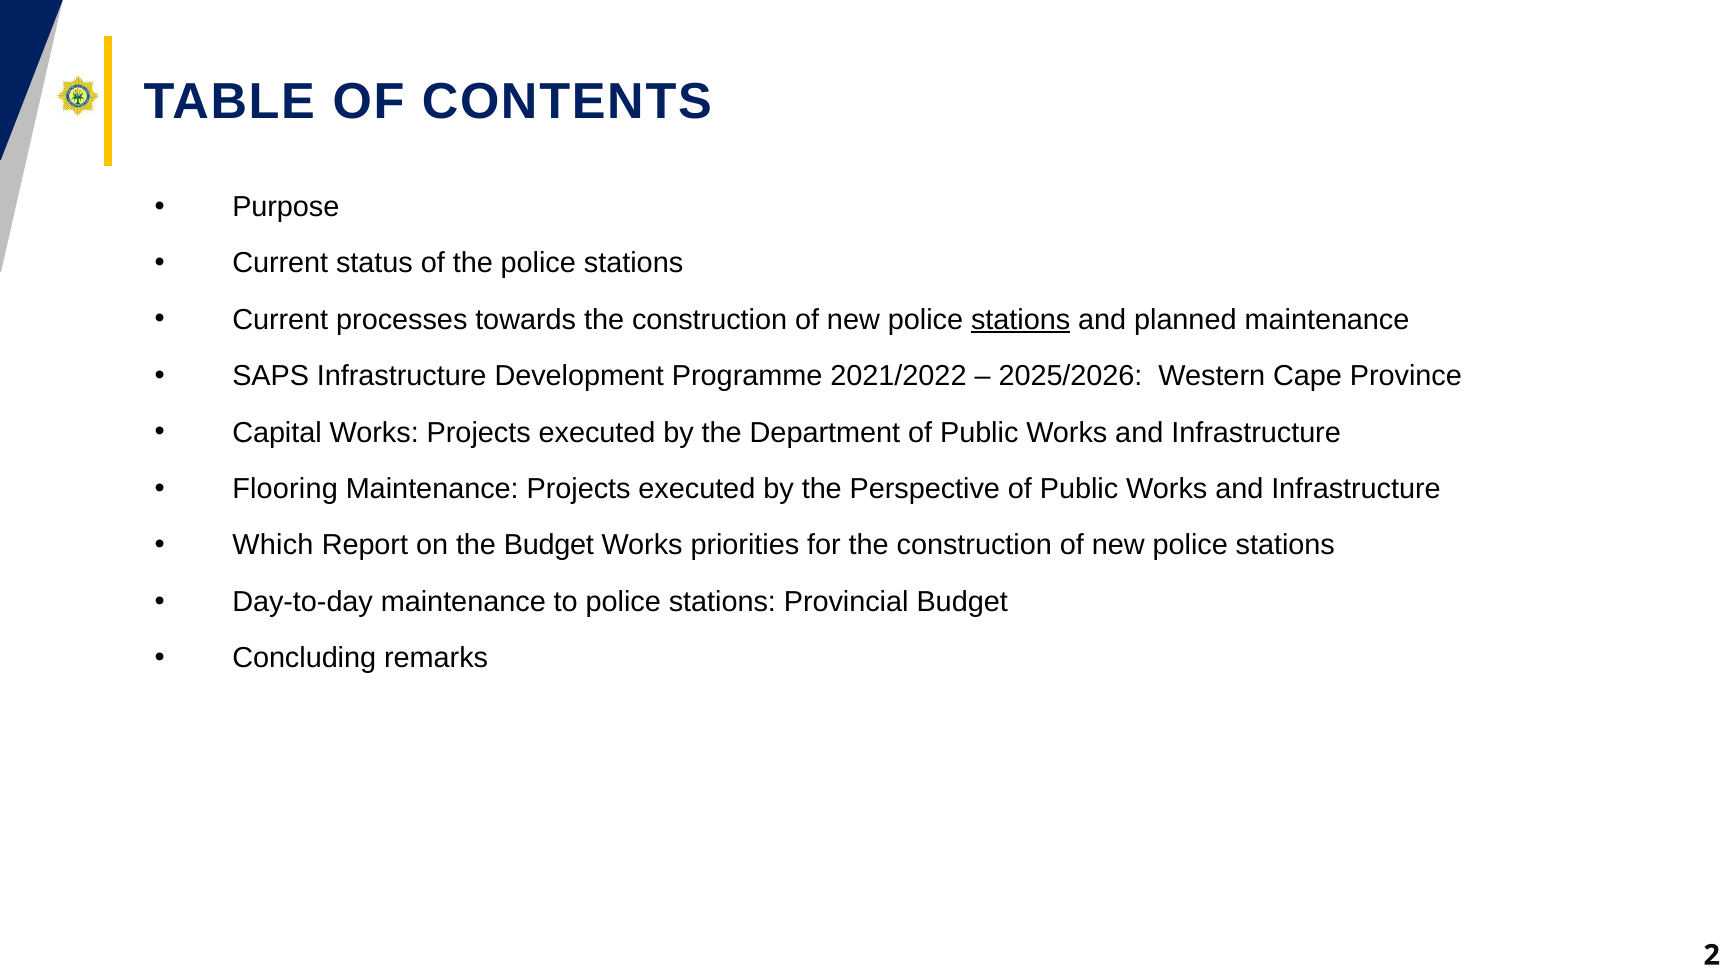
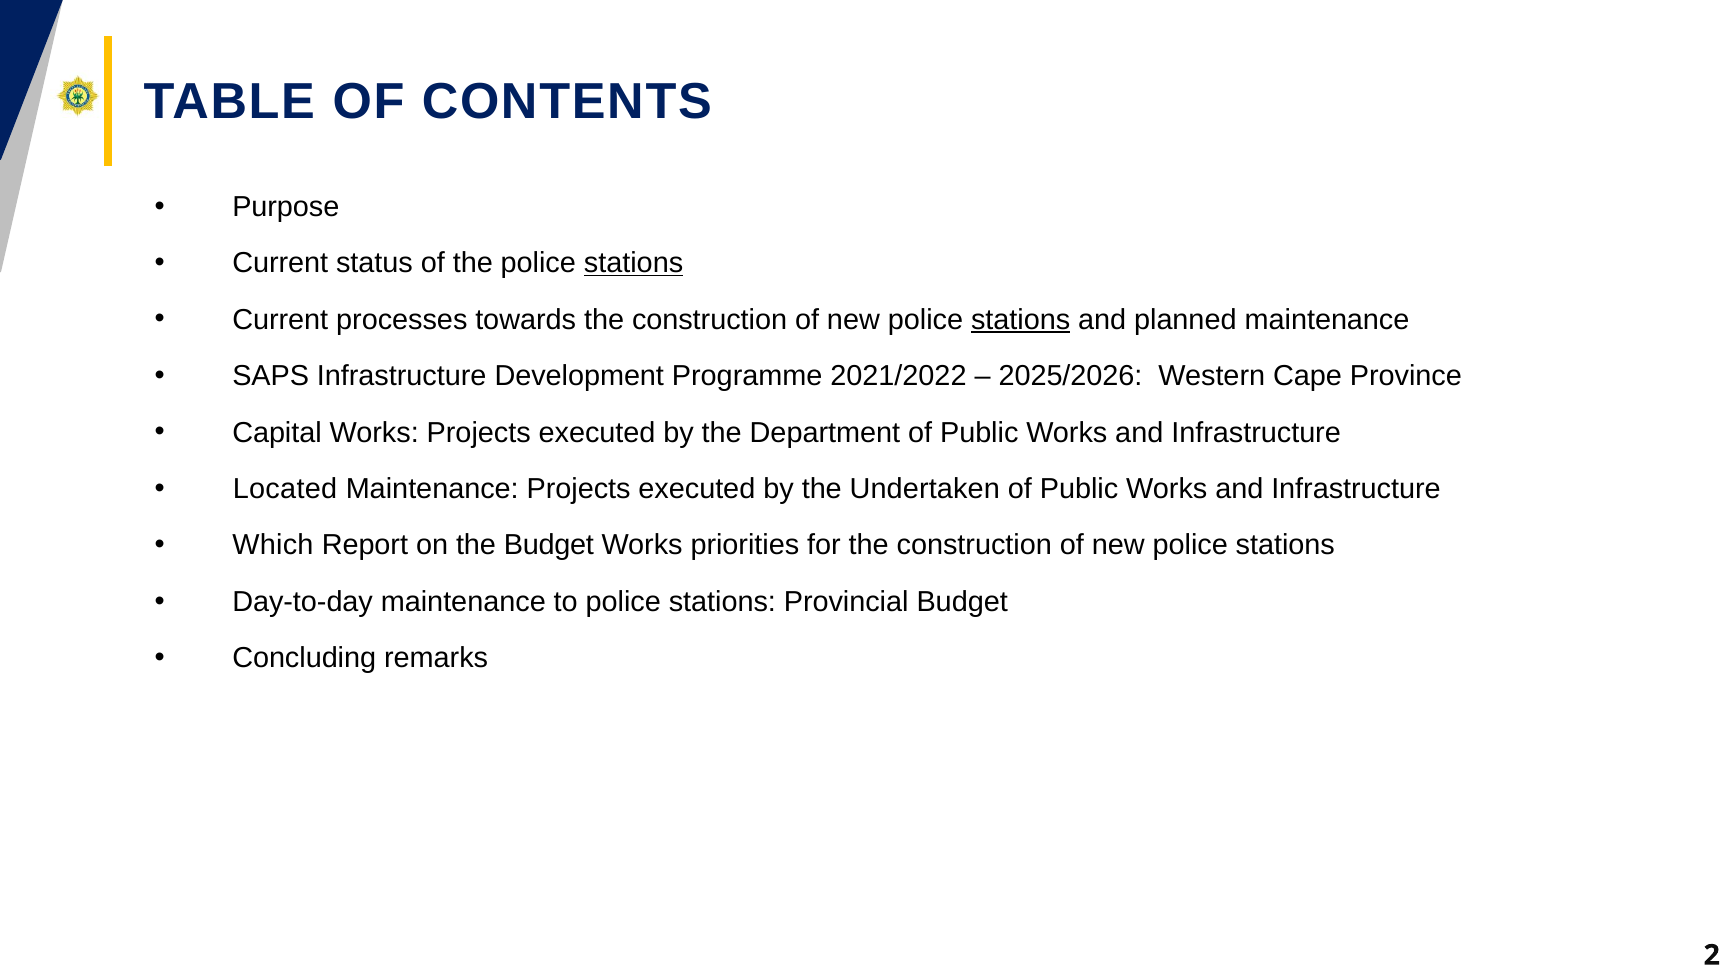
stations underline: none -> present (634, 263)
Flooring: Flooring -> Located (285, 489)
Perspective: Perspective -> Undertaken (925, 489)
